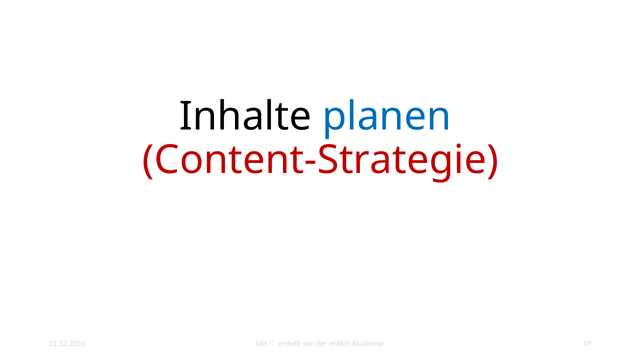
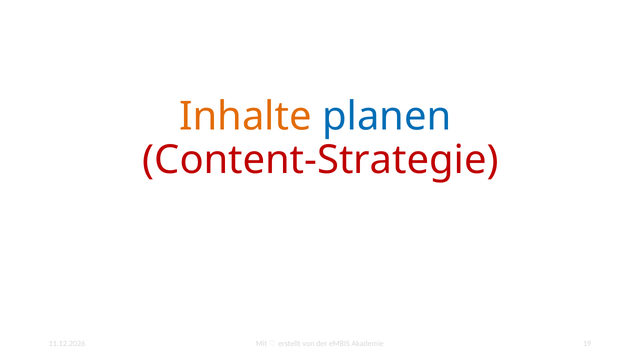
Inhalte colour: black -> orange (245, 117)
